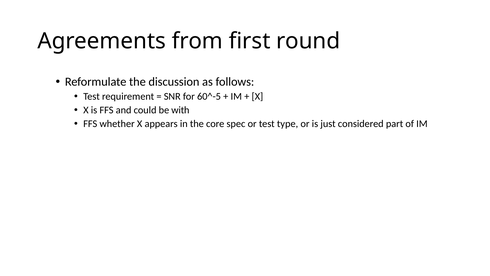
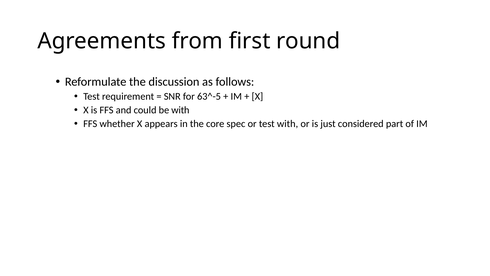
60^-5: 60^-5 -> 63^-5 (209, 96)
test type: type -> with (288, 124)
